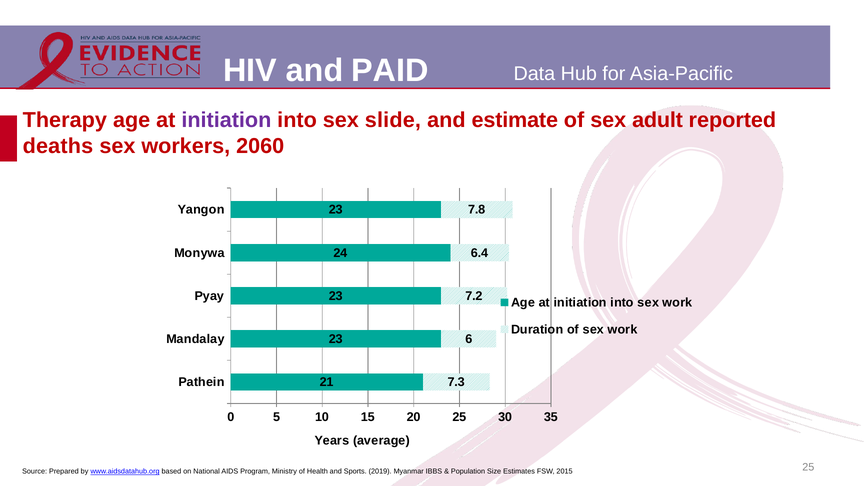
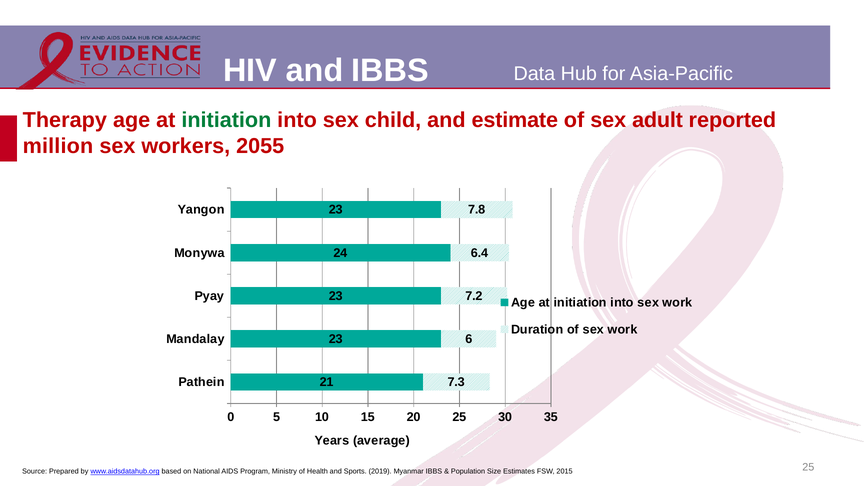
and PAID: PAID -> IBBS (390, 71)
initiation colour: purple -> green (226, 120)
slide: slide -> child (393, 120)
deaths: deaths -> million (58, 146)
2060: 2060 -> 2055 (260, 146)
